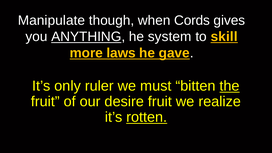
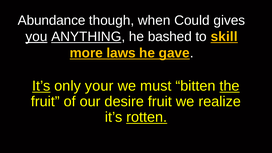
Manipulate: Manipulate -> Abundance (52, 20)
Cords: Cords -> Could (192, 20)
you underline: none -> present (36, 37)
system: system -> bashed (170, 37)
It’s underline: none -> present (41, 86)
ruler: ruler -> your (99, 86)
